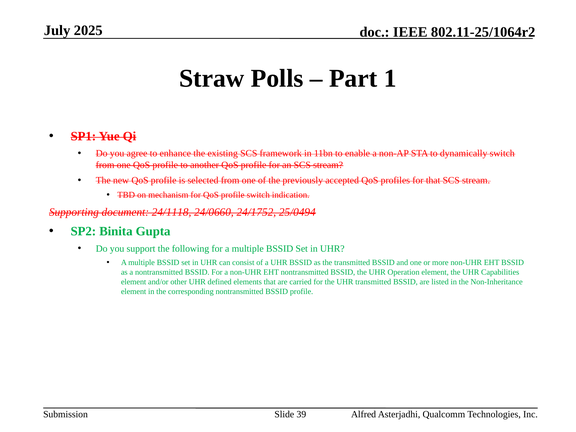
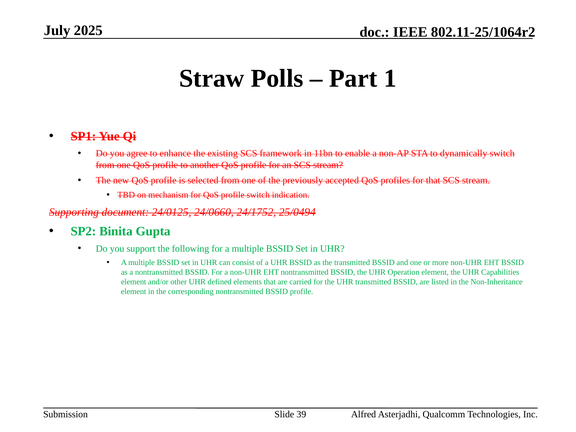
24/1118: 24/1118 -> 24/0125 (172, 212)
